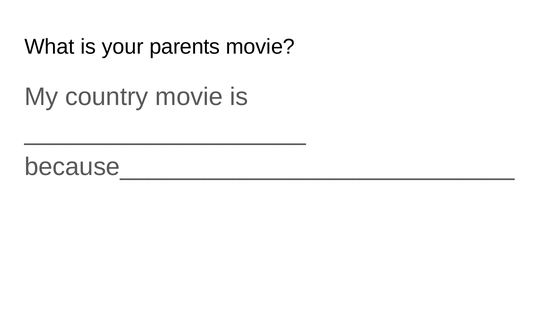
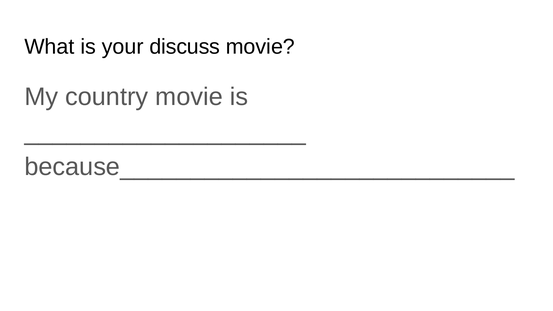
parents: parents -> discuss (185, 47)
